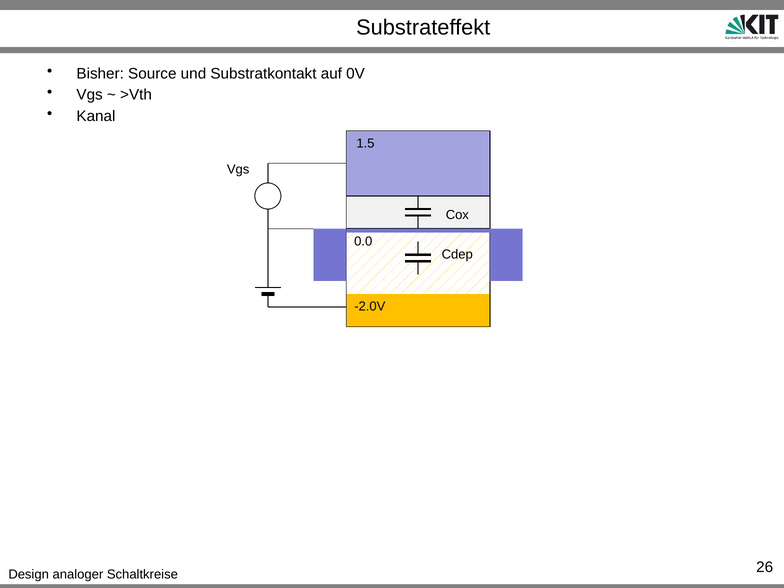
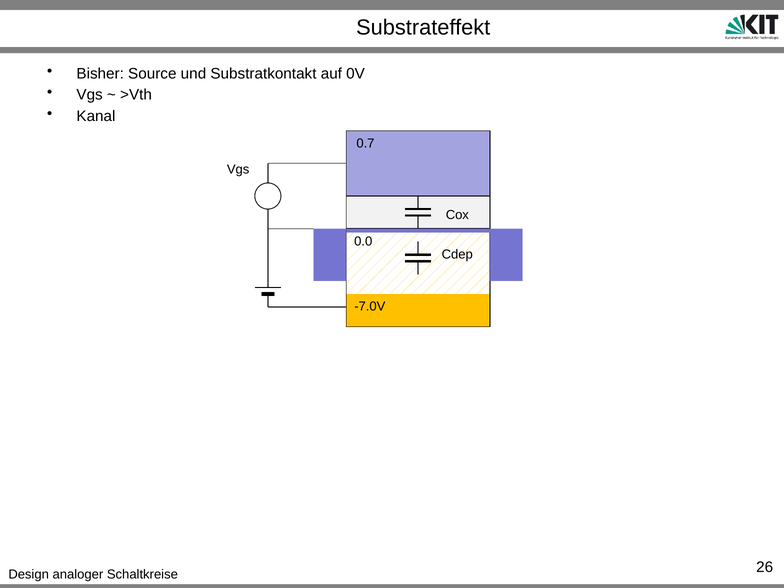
1.5: 1.5 -> 0.7 (365, 143)
-2.0V: -2.0V -> -7.0V (370, 307)
